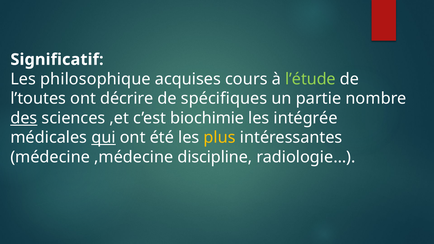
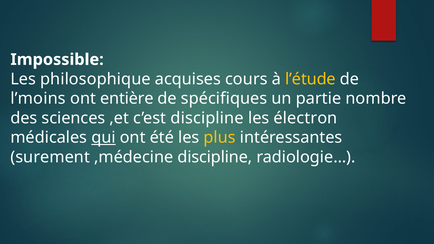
Significatif: Significatif -> Impossible (57, 60)
l’étude colour: light green -> yellow (310, 79)
l’toutes: l’toutes -> l’moins (38, 99)
décrire: décrire -> entière (127, 99)
des underline: present -> none (24, 118)
c’est biochimie: biochimie -> discipline (207, 118)
intégrée: intégrée -> électron (306, 118)
médecine: médecine -> surement (50, 157)
